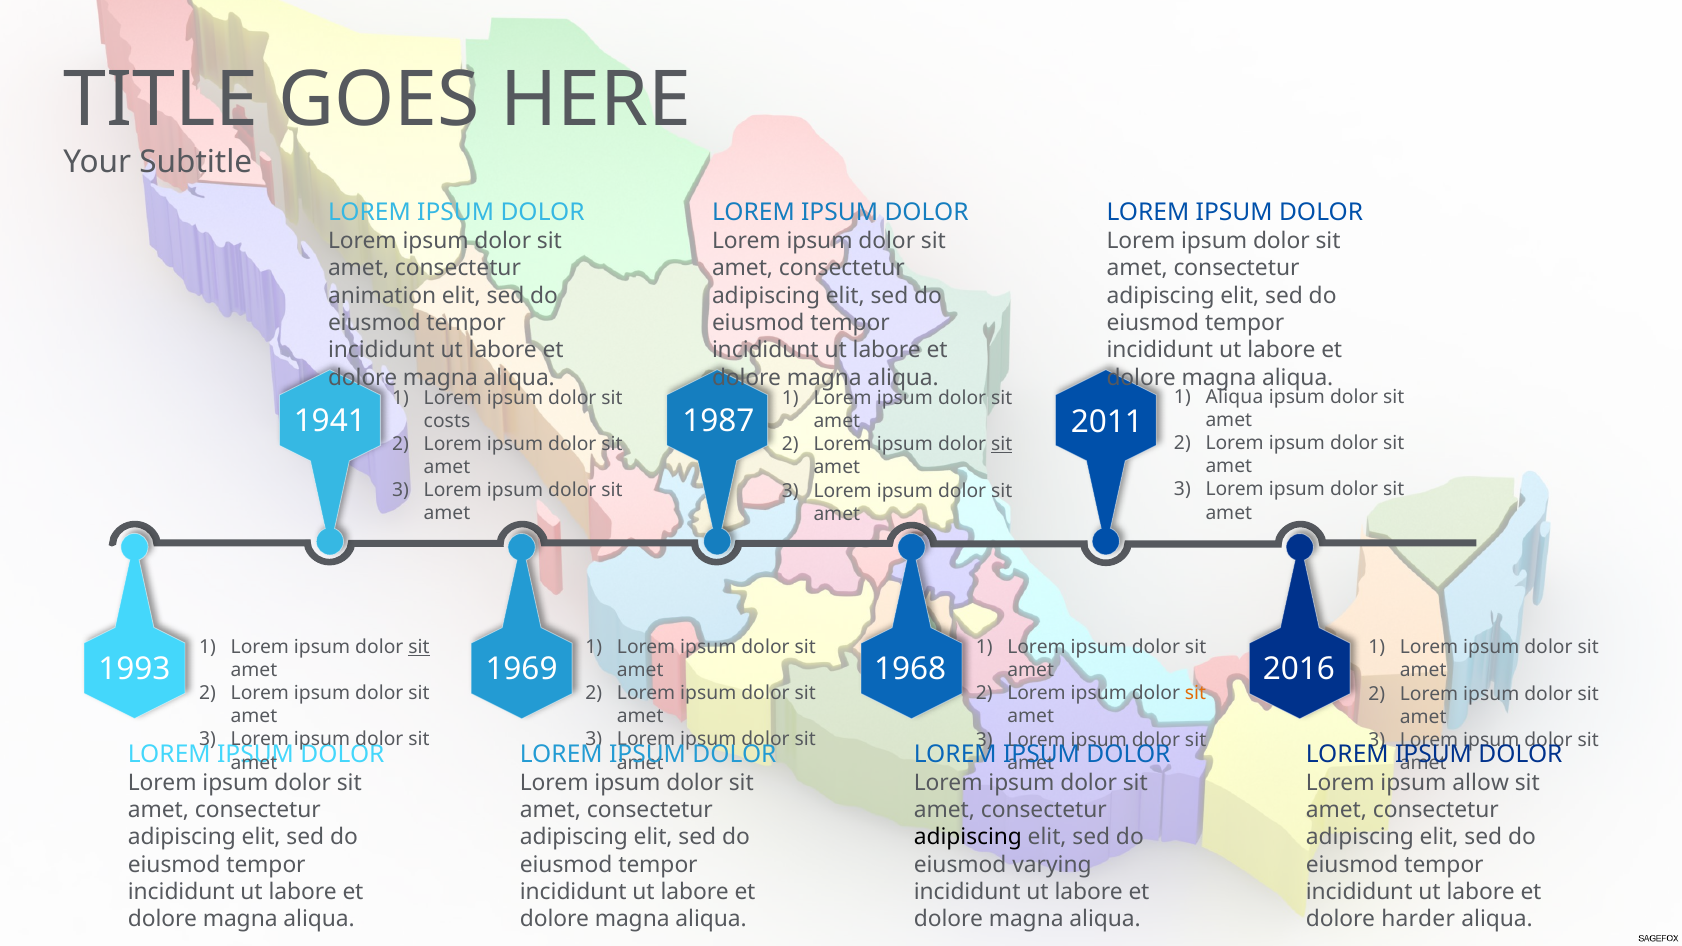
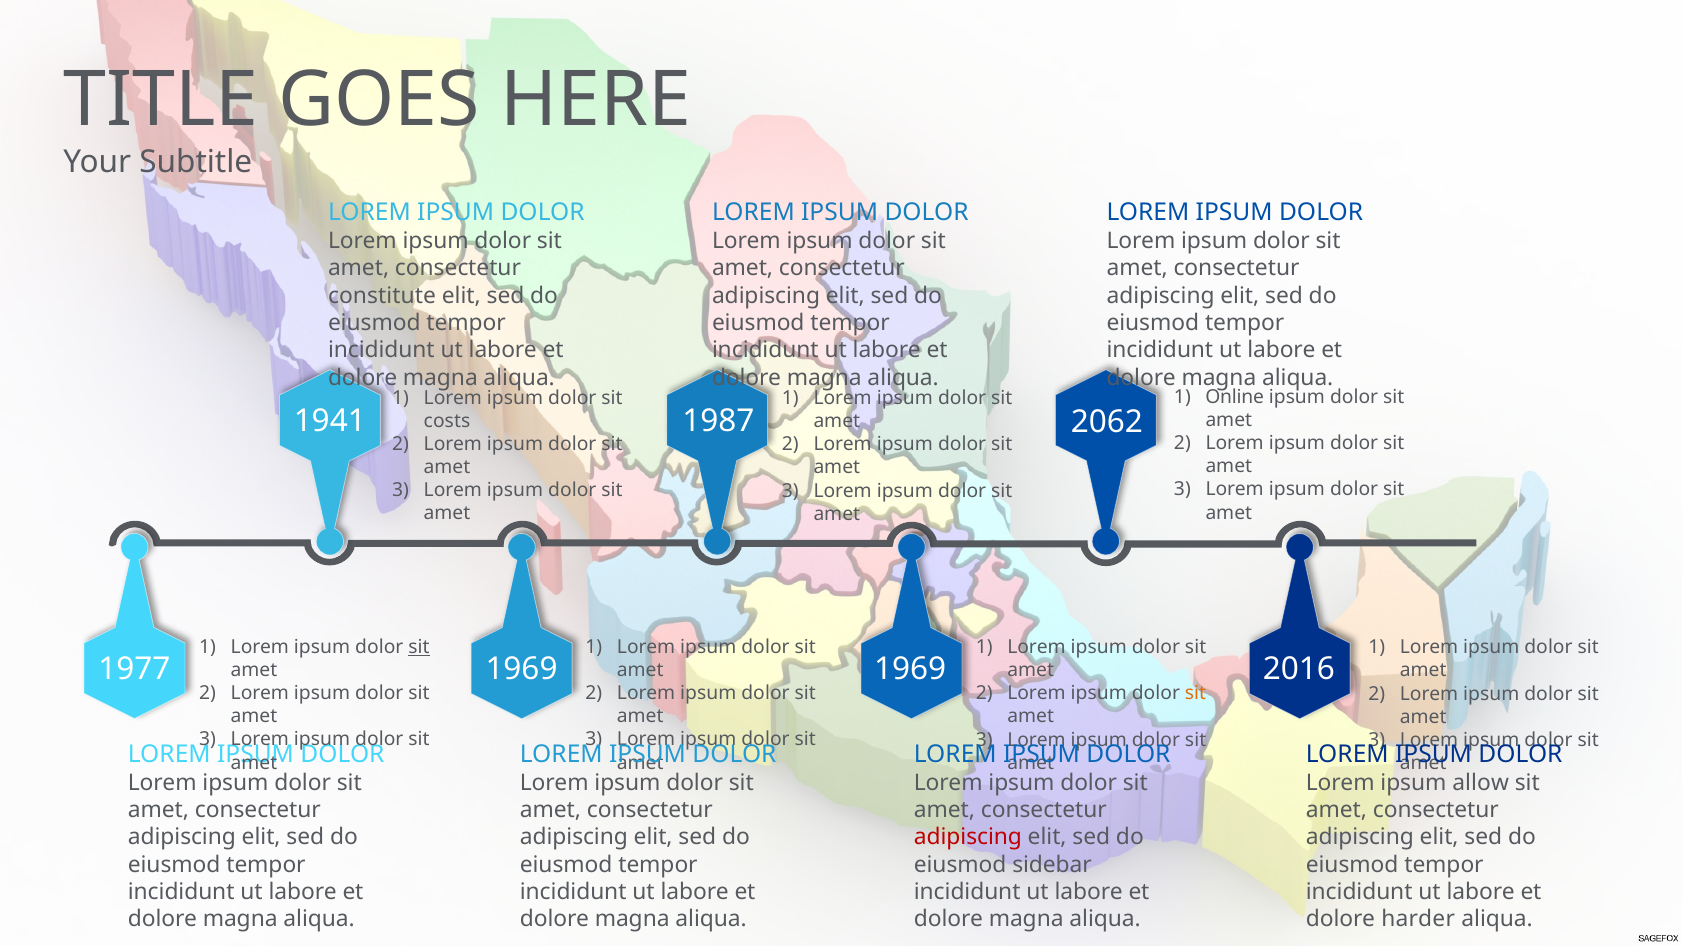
animation: animation -> constitute (382, 296)
Aliqua: Aliqua -> Online (1235, 397)
2011: 2011 -> 2062 (1107, 422)
sit underline: present -> none (1002, 444)
1993: 1993 -> 1977 (134, 669)
1969 1968: 1968 -> 1969 (910, 669)
adipiscing colour: black -> red (968, 837)
varying: varying -> sidebar (1052, 865)
